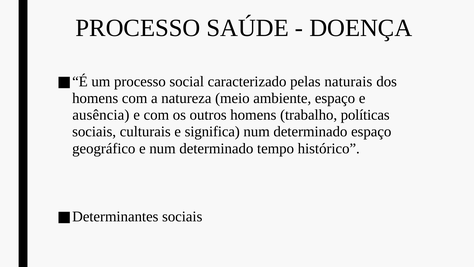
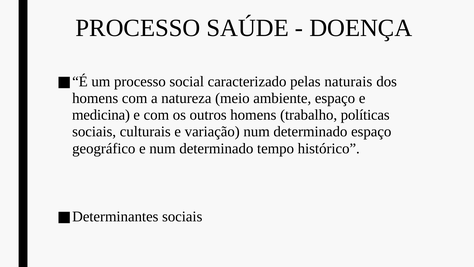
ausência: ausência -> medicina (101, 115)
significa: significa -> variação (212, 132)
